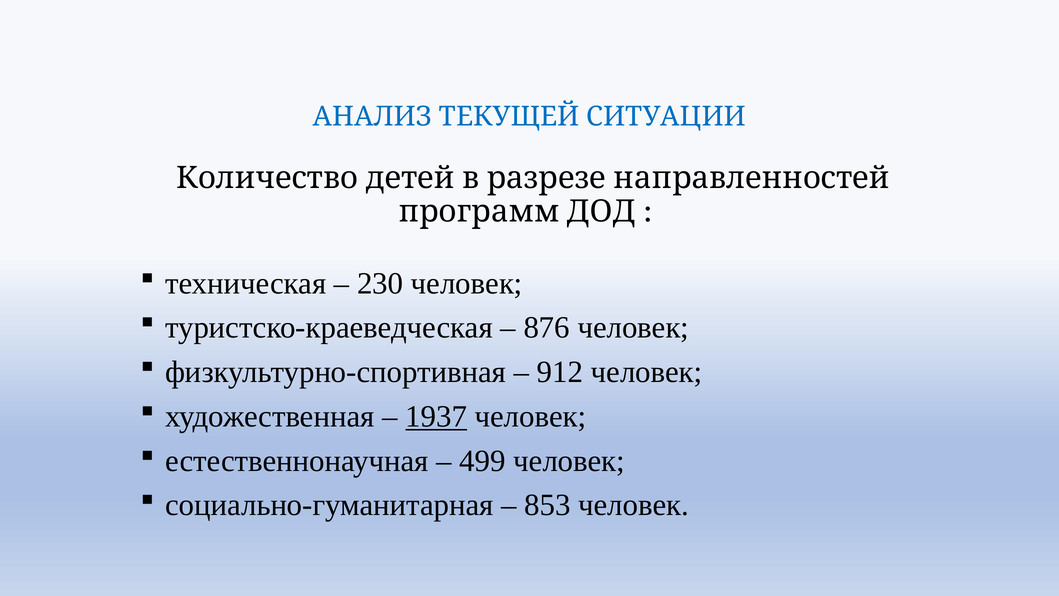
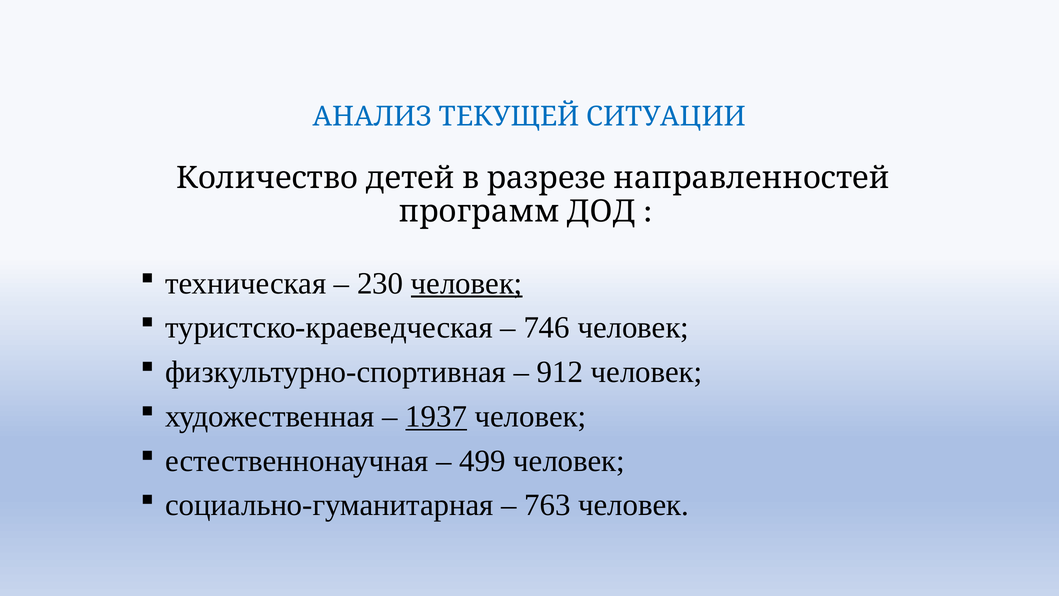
человек underline: none -> present (467, 283)
876: 876 -> 746 (547, 328)
853: 853 -> 763 (548, 505)
